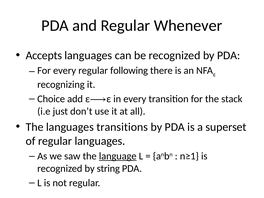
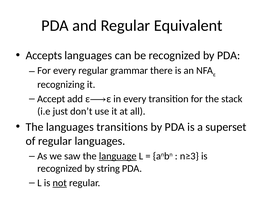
Whenever: Whenever -> Equivalent (188, 26)
following: following -> grammar (129, 71)
Choice: Choice -> Accept (51, 99)
n≥1: n≥1 -> n≥3 (189, 156)
not underline: none -> present (60, 183)
